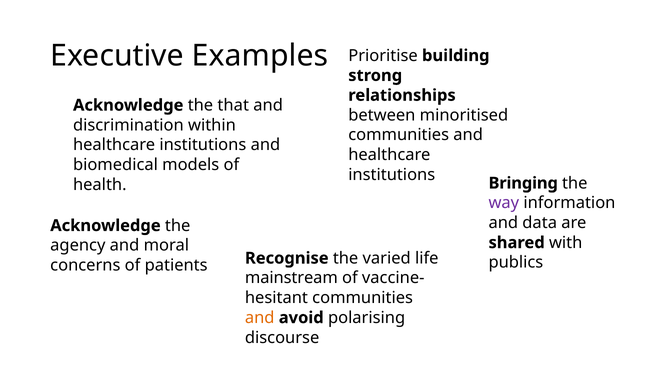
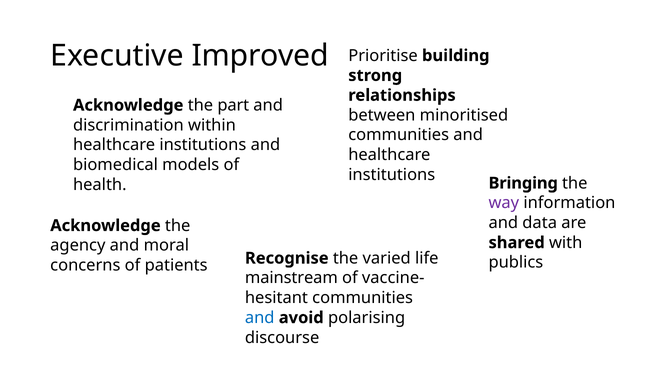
Examples: Examples -> Improved (260, 55)
that: that -> part (233, 105)
and colour: orange -> blue (260, 317)
